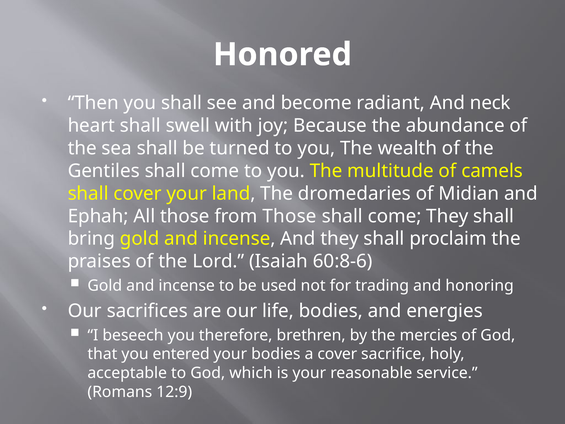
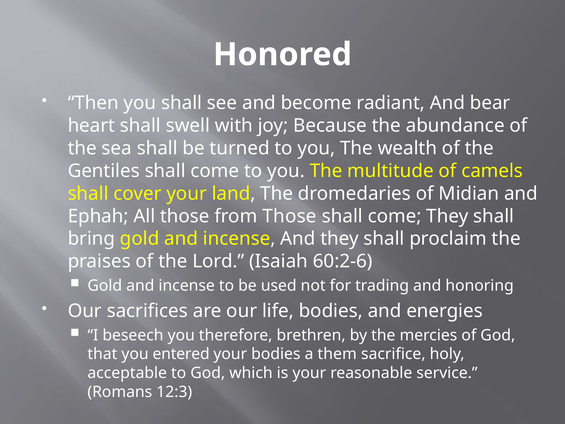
neck: neck -> bear (490, 103)
60:8-6: 60:8-6 -> 60:2-6 (343, 261)
a cover: cover -> them (337, 354)
12:9: 12:9 -> 12:3 (174, 392)
